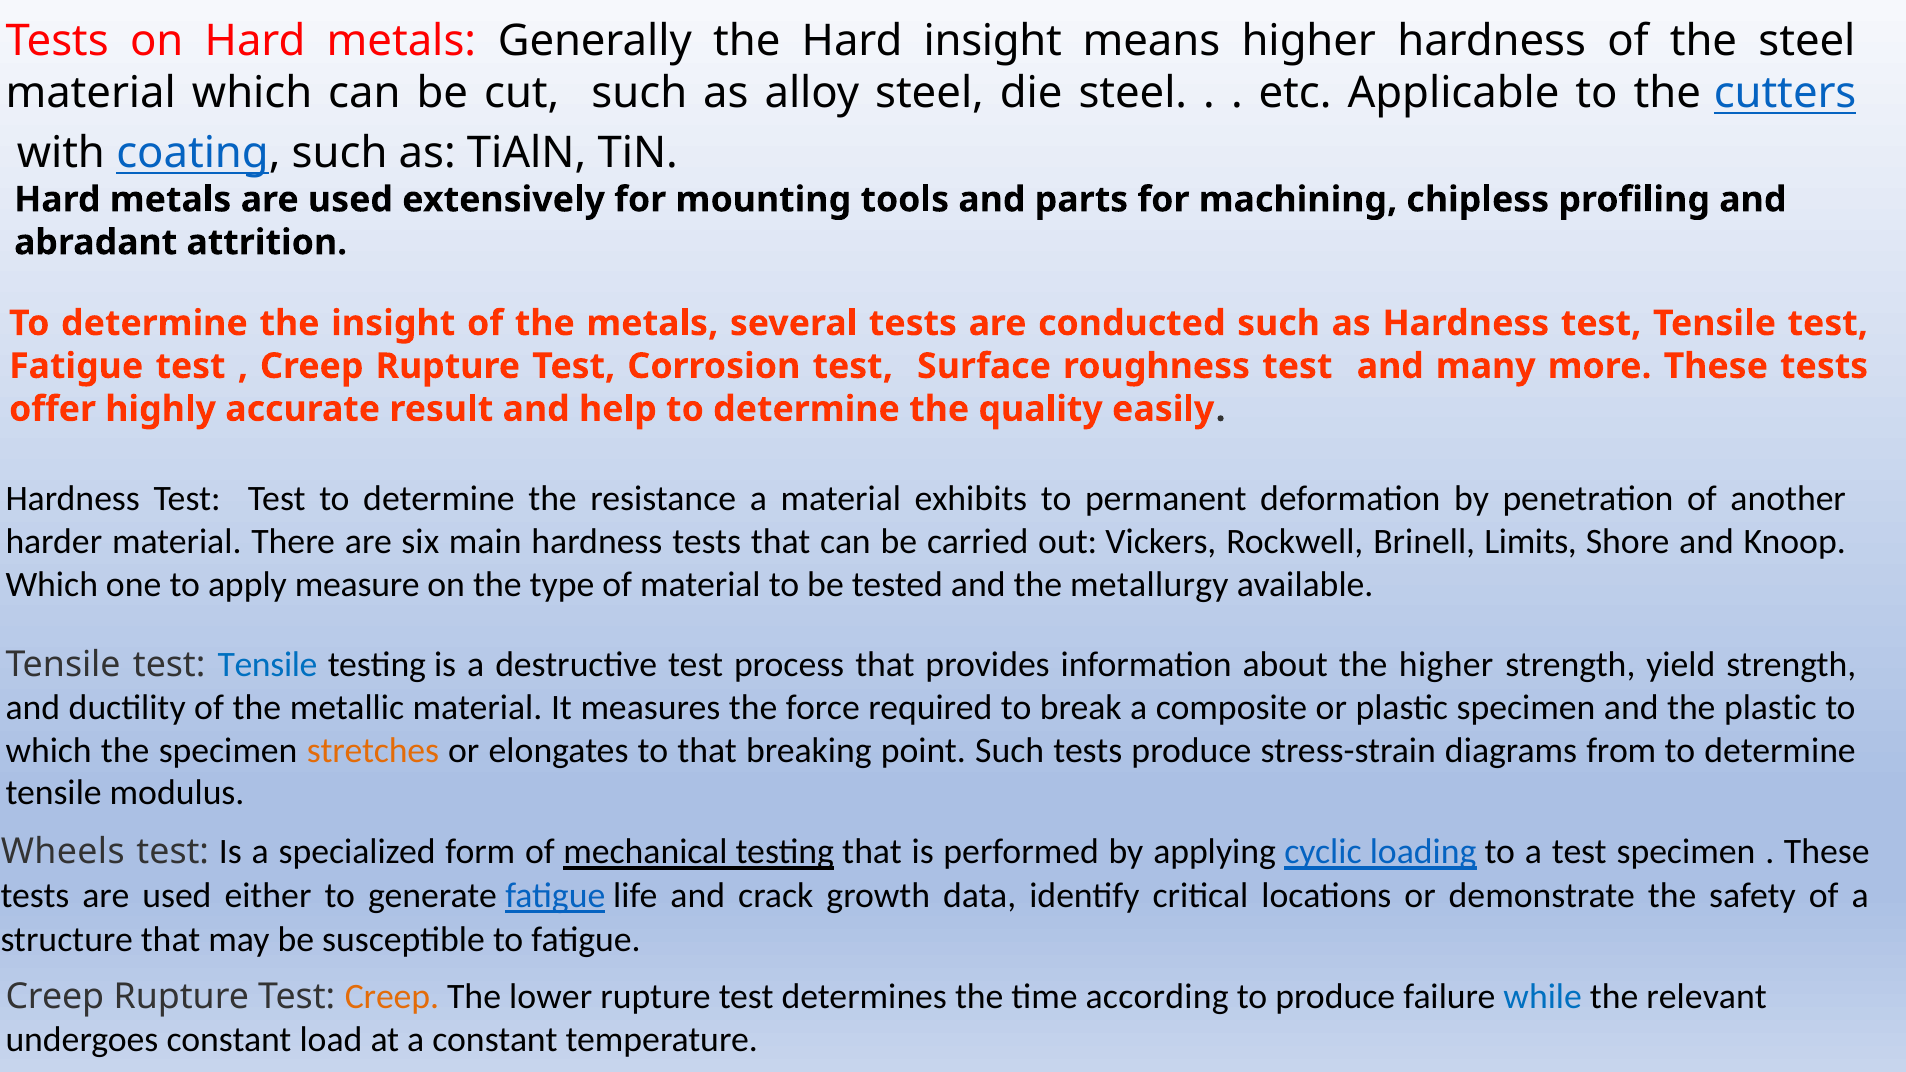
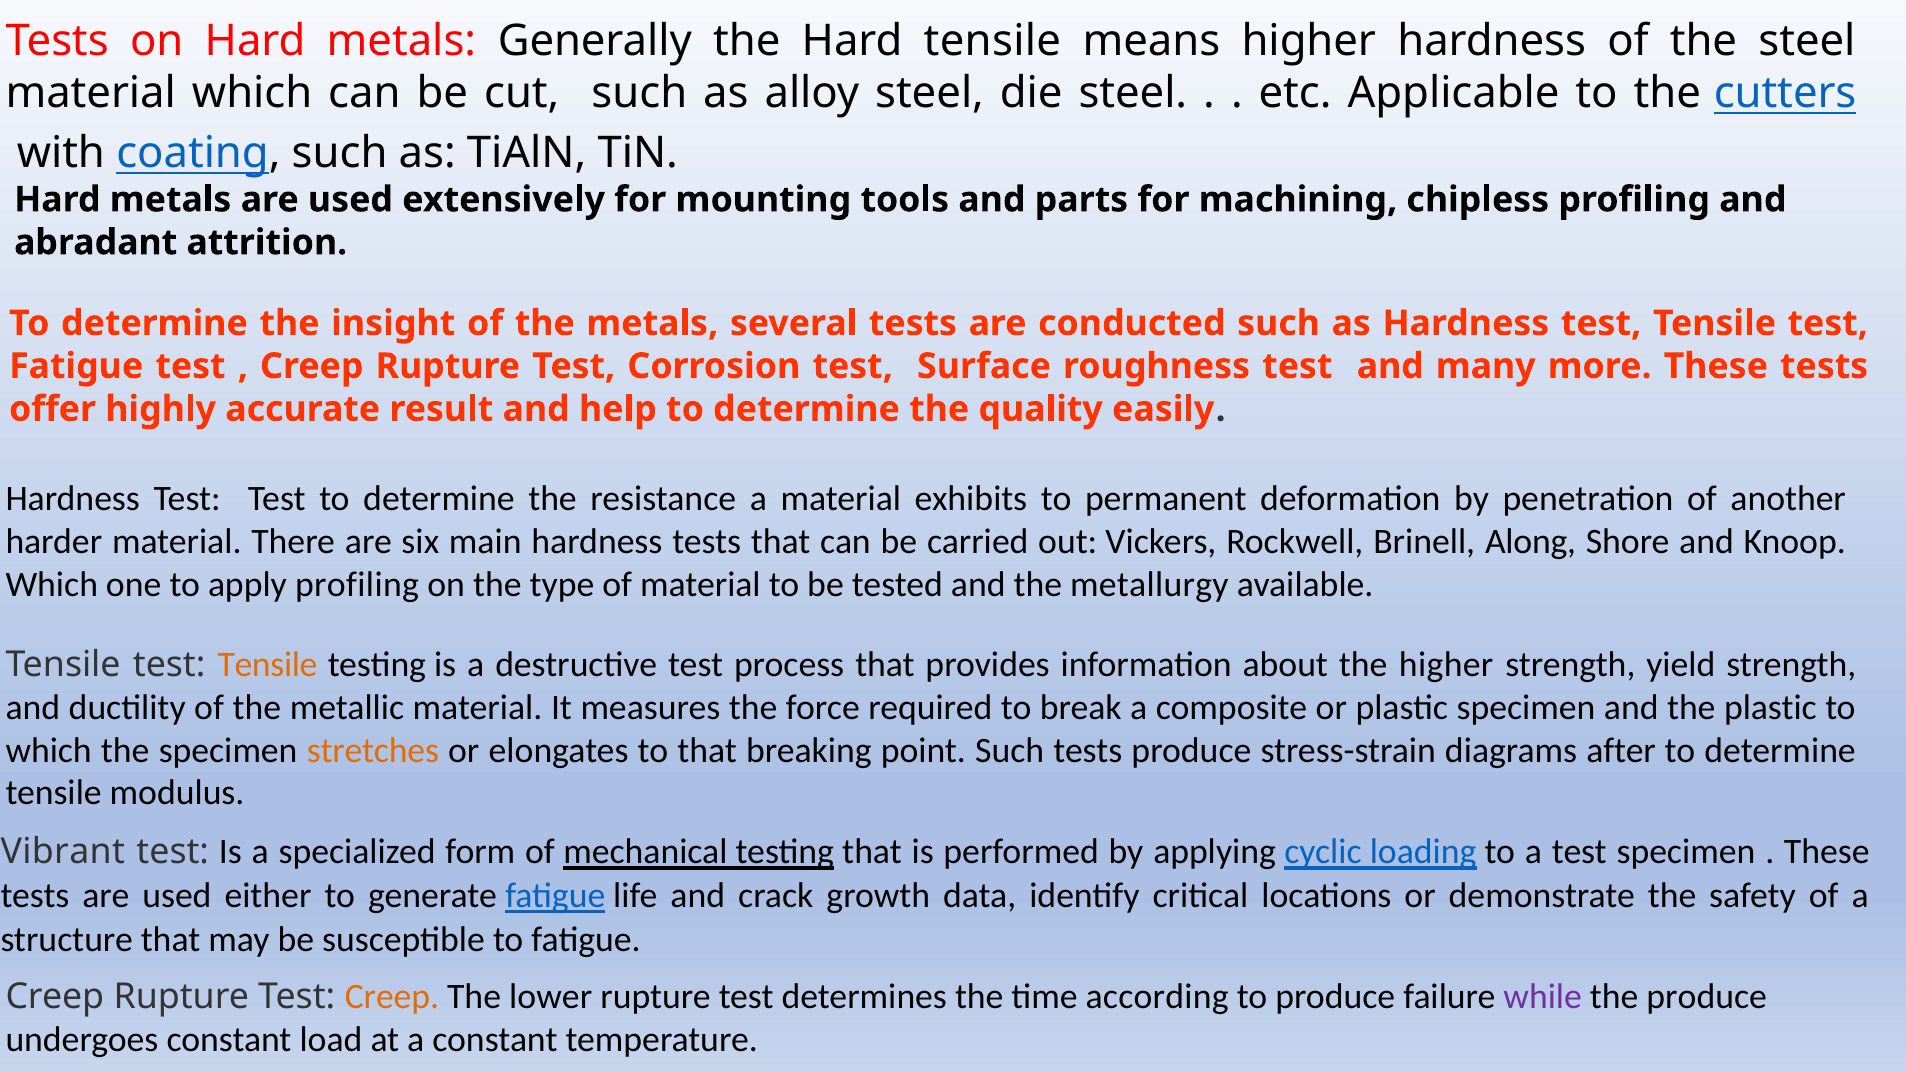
Hard insight: insight -> tensile (992, 41)
Limits: Limits -> Along (1531, 541)
apply measure: measure -> profiling (357, 584)
Tensile colour: blue -> orange (267, 665)
from: from -> after (1621, 750)
Wheels: Wheels -> Vibrant (63, 852)
while colour: blue -> purple (1543, 997)
the relevant: relevant -> produce (1707, 997)
